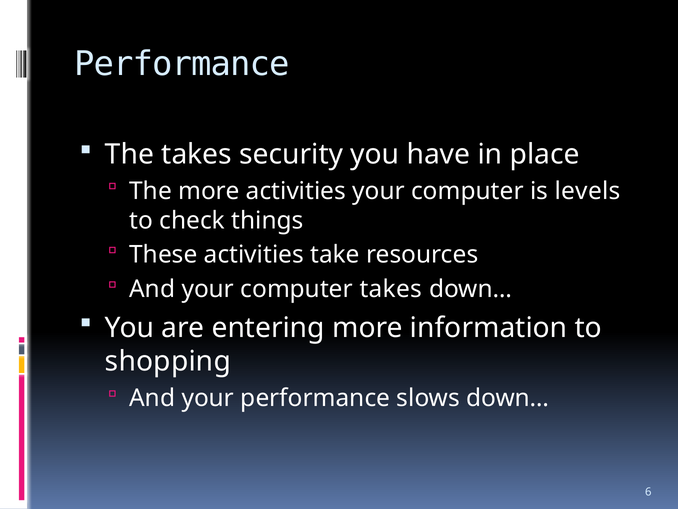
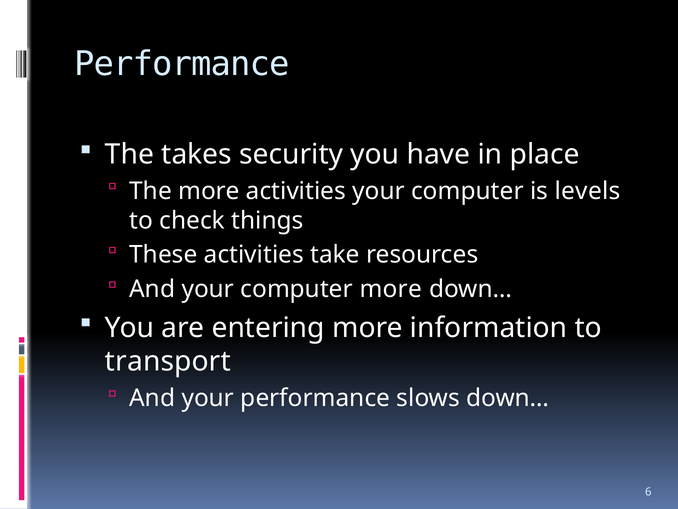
computer takes: takes -> more (391, 289)
shopping: shopping -> transport (168, 361)
